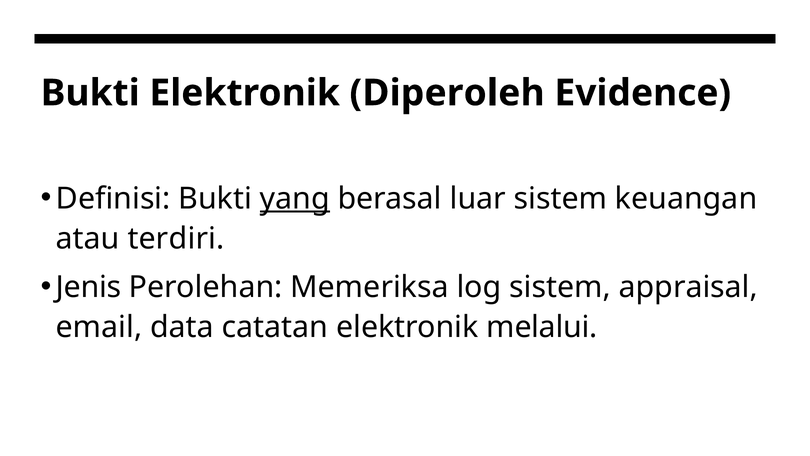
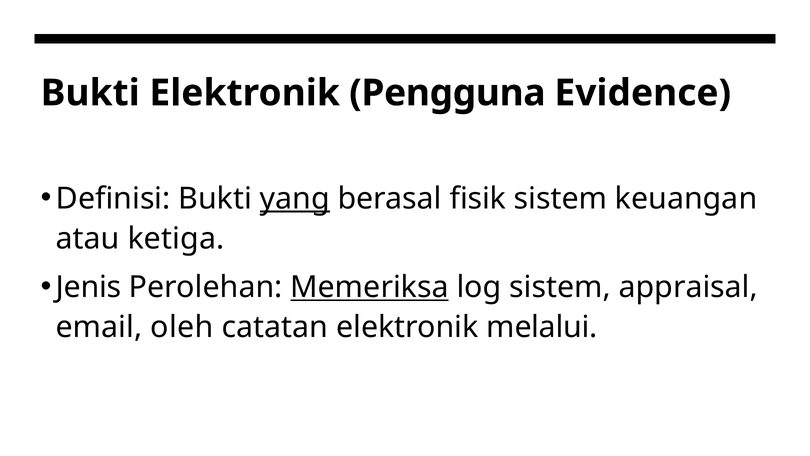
Diperoleh: Diperoleh -> Pengguna (447, 93)
luar: luar -> fisik (478, 198)
terdiri: terdiri -> ketiga (176, 238)
Memeriksa underline: none -> present (370, 287)
data: data -> oleh (182, 327)
